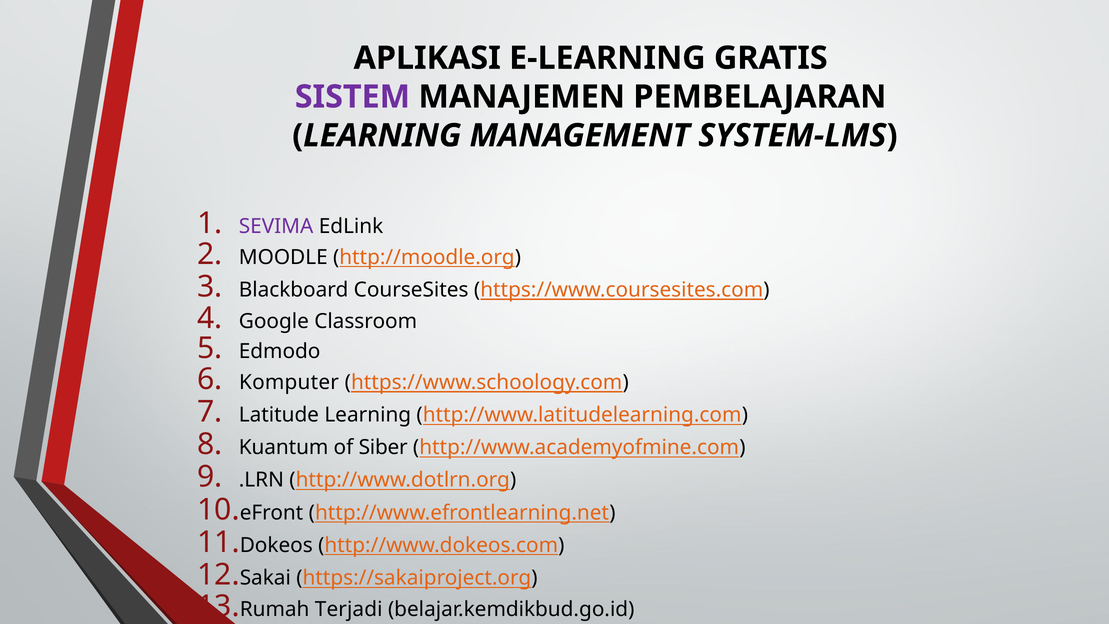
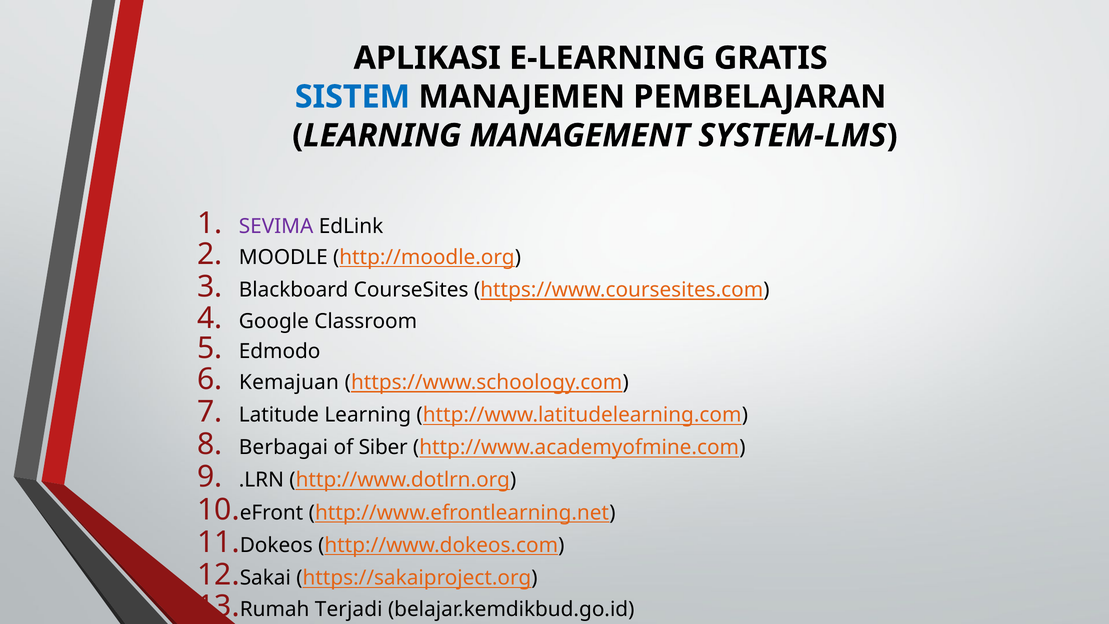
SISTEM colour: purple -> blue (352, 97)
Komputer: Komputer -> Kemajuan (289, 382)
Kuantum: Kuantum -> Berbagai (283, 447)
